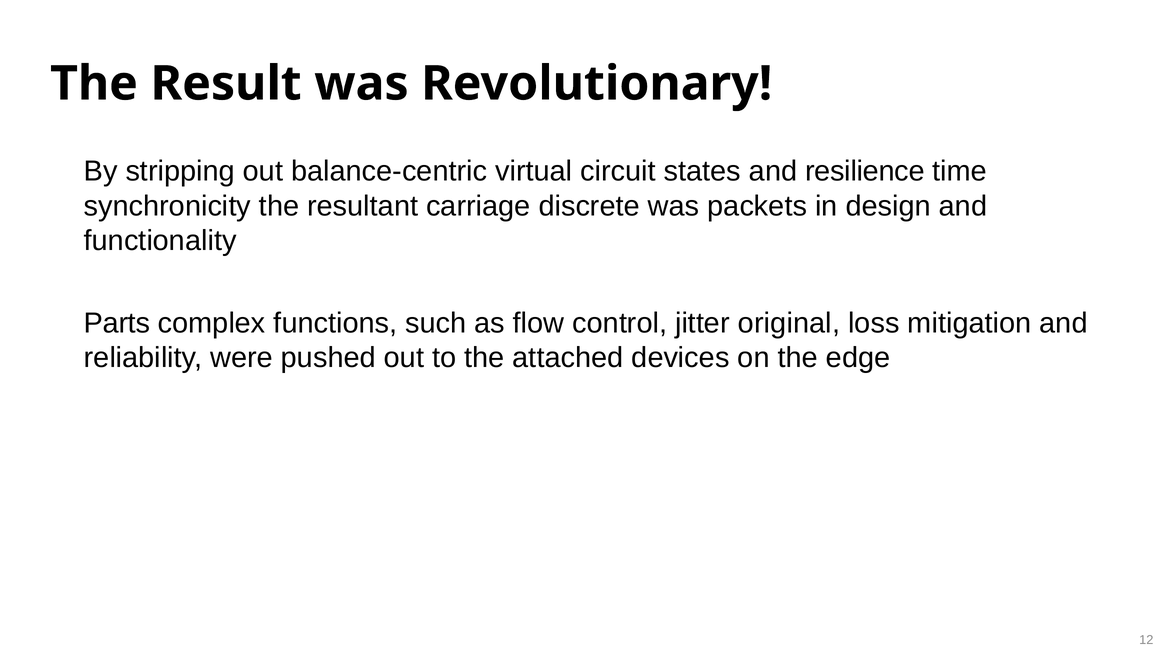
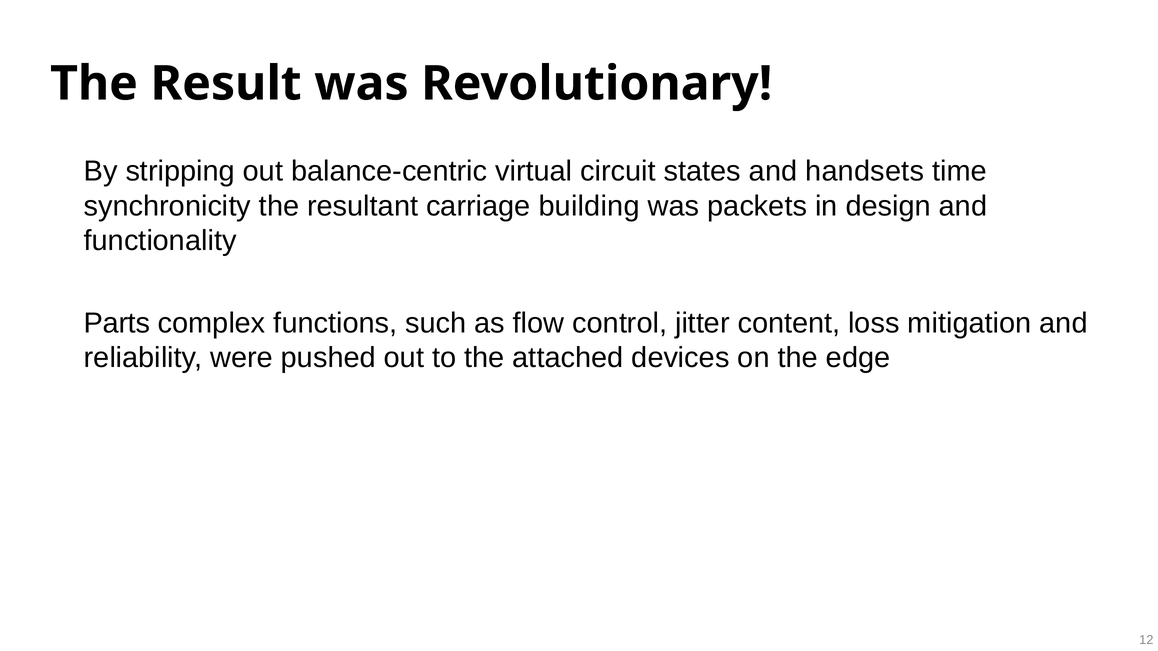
resilience: resilience -> handsets (865, 171)
discrete: discrete -> building (589, 206)
original: original -> content (789, 323)
